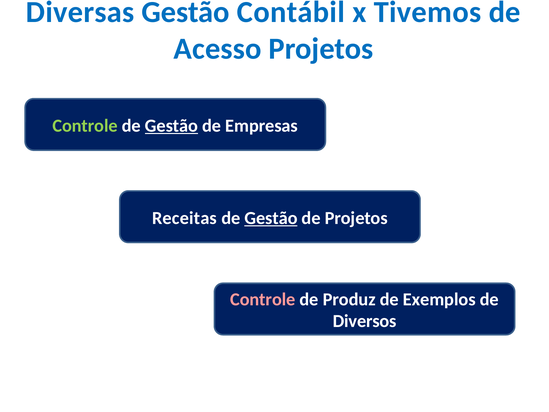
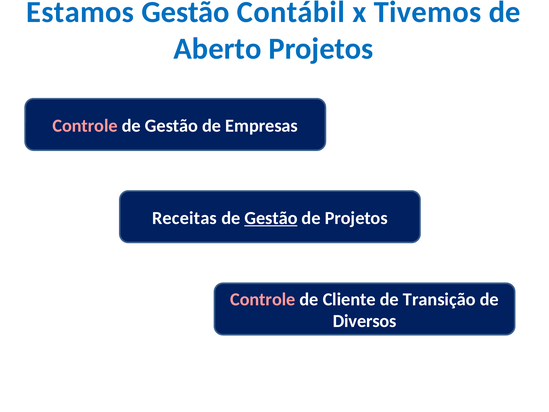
Diversas: Diversas -> Estamos (80, 12)
Acesso: Acesso -> Aberto (218, 49)
Controle colour: light green -> pink (85, 126)
Gestão underline: present -> none (171, 126)
Produz: Produz -> Cliente (349, 299)
Exemplos: Exemplos -> Transição (439, 299)
